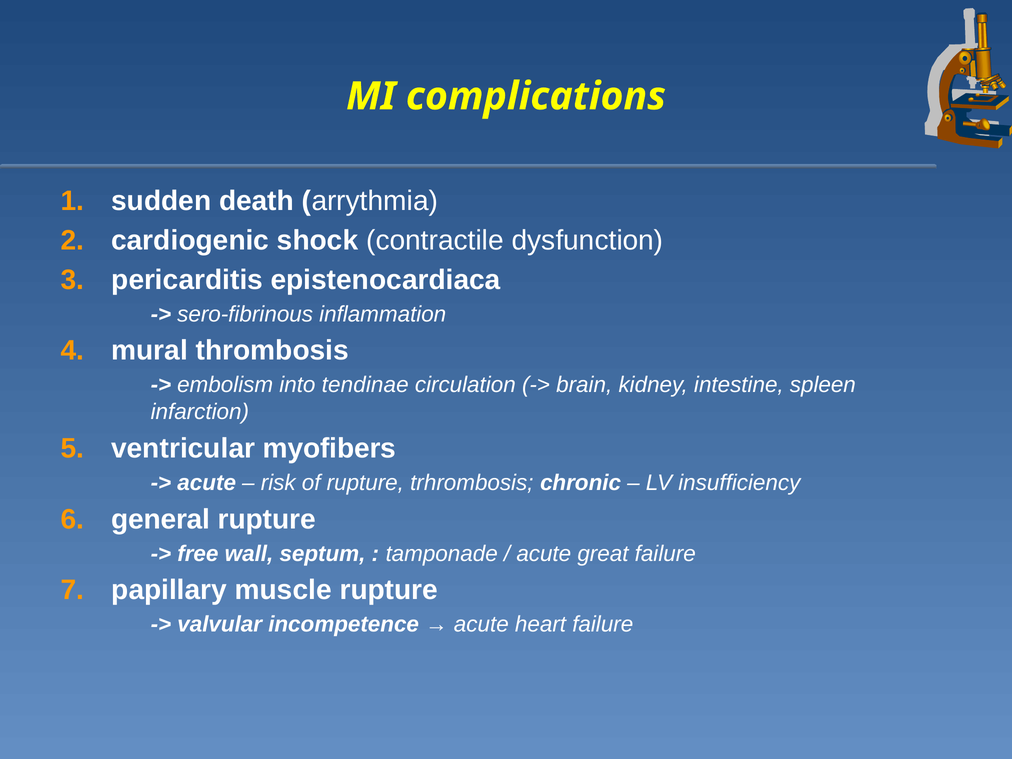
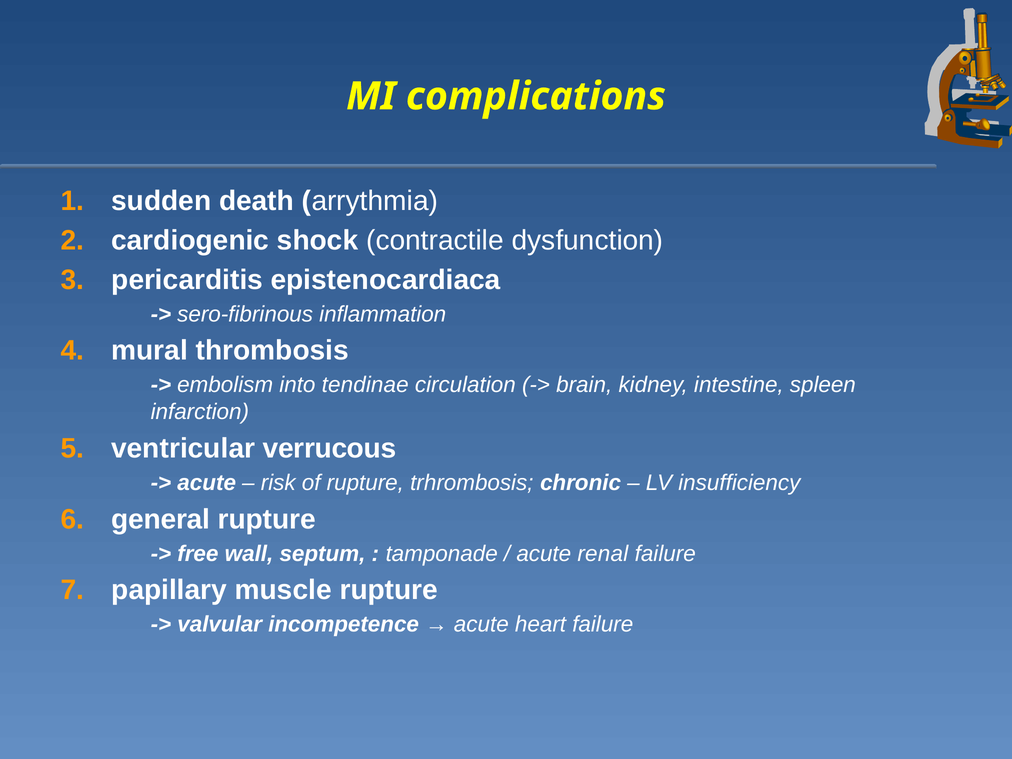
myofibers: myofibers -> verrucous (329, 448)
great: great -> renal (603, 554)
